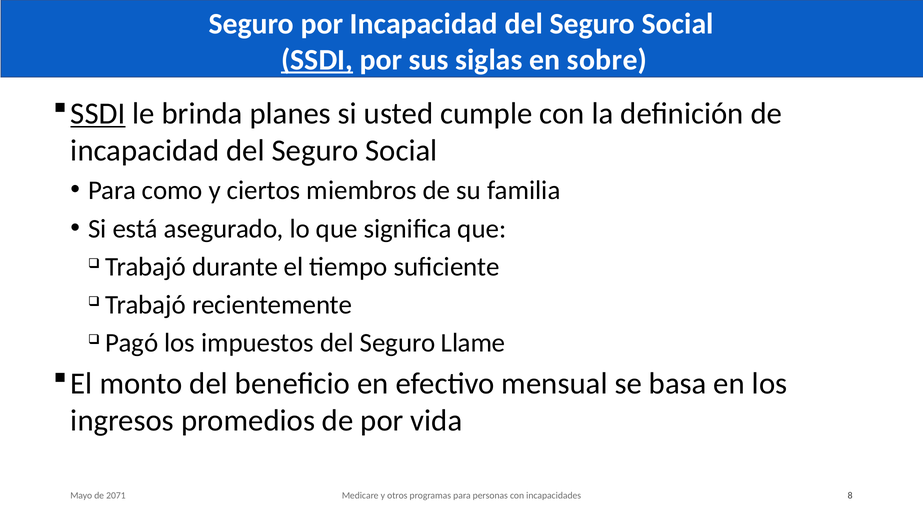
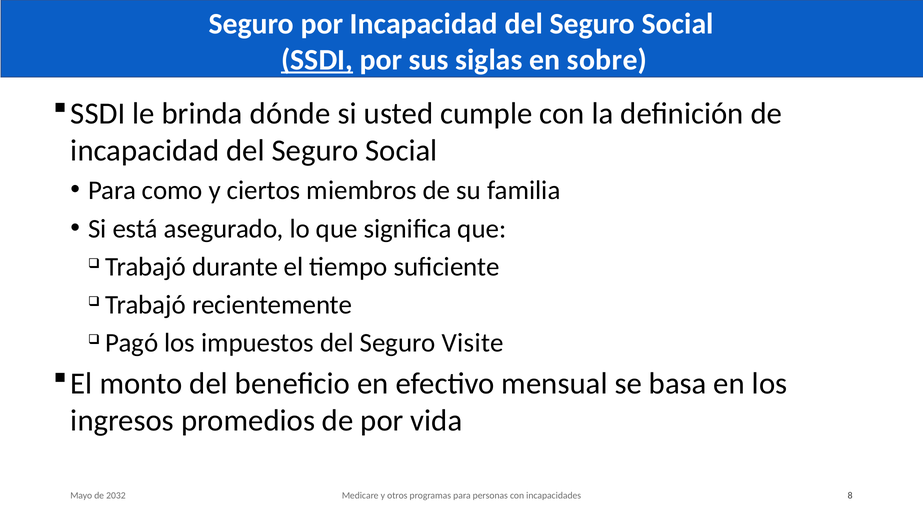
SSDI underline: present -> none (98, 114)
planes: planes -> dónde (290, 114)
Llame: Llame -> Visite (473, 343)
2071: 2071 -> 2032 (116, 496)
